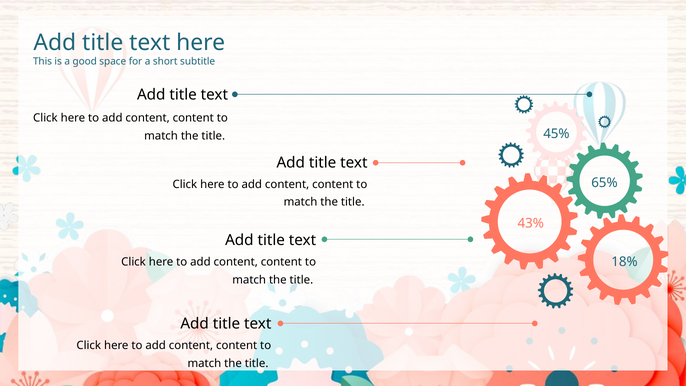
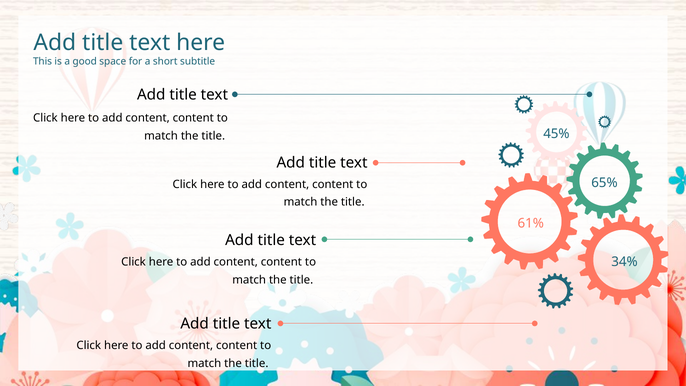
43%: 43% -> 61% (531, 223)
18%: 18% -> 34% (625, 262)
